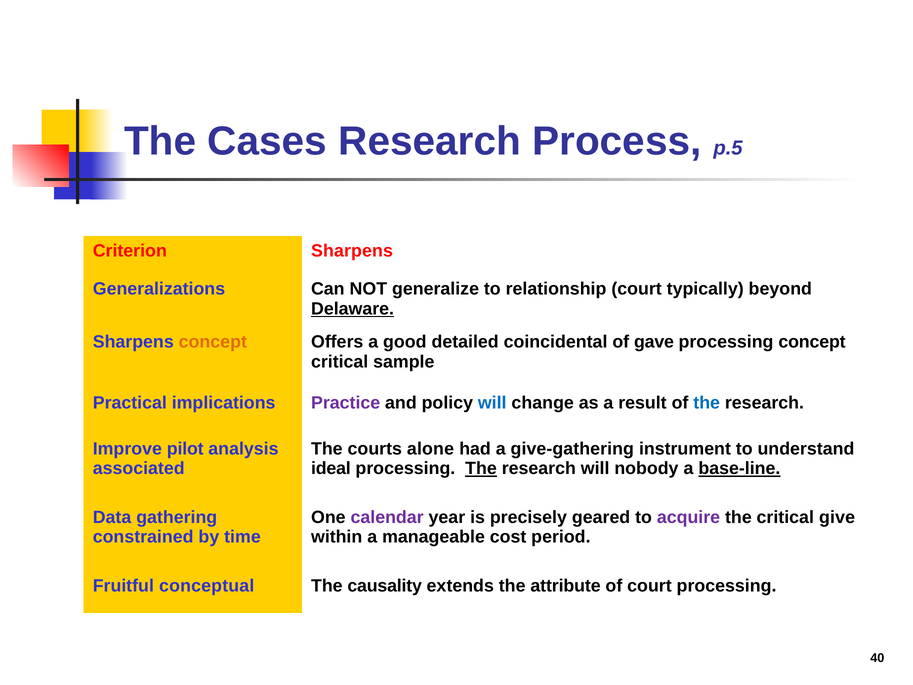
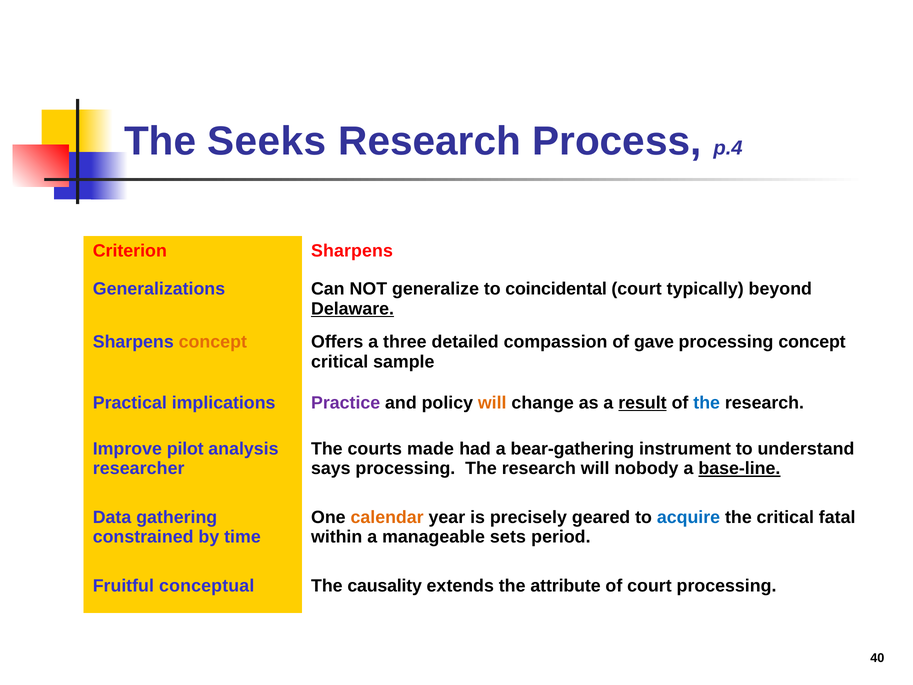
Cases: Cases -> Seeks (267, 141)
p.5: p.5 -> p.4 (728, 148)
relationship: relationship -> coincidental (556, 289)
good: good -> three (405, 342)
coincidental: coincidental -> compassion (556, 342)
will colour: blue -> orange (492, 403)
result underline: none -> present (642, 403)
alone: alone -> made (430, 448)
give-gathering: give-gathering -> bear-gathering (572, 448)
associated: associated -> researcher (139, 468)
ideal: ideal -> says (331, 468)
The underline: present -> none (481, 468)
calendar colour: purple -> orange (387, 517)
acquire colour: purple -> blue (689, 517)
give: give -> fatal (837, 517)
cost: cost -> sets (508, 537)
